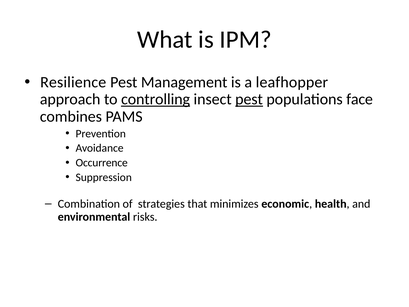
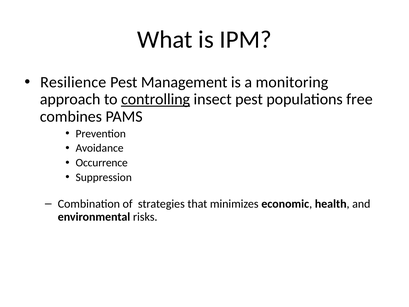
leafhopper: leafhopper -> monitoring (292, 82)
pest underline: present -> none (249, 99)
face: face -> free (359, 99)
